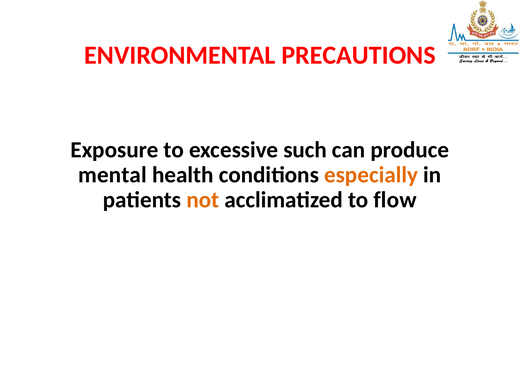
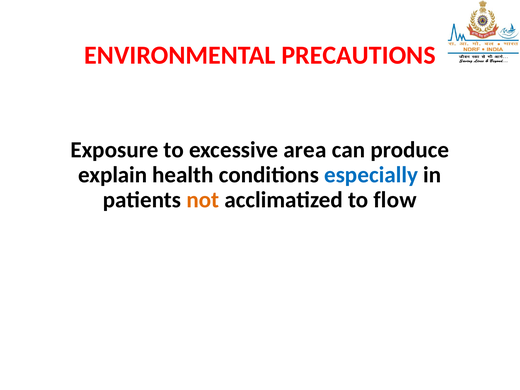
such: such -> area (305, 150)
mental: mental -> explain (113, 175)
especially colour: orange -> blue (371, 175)
